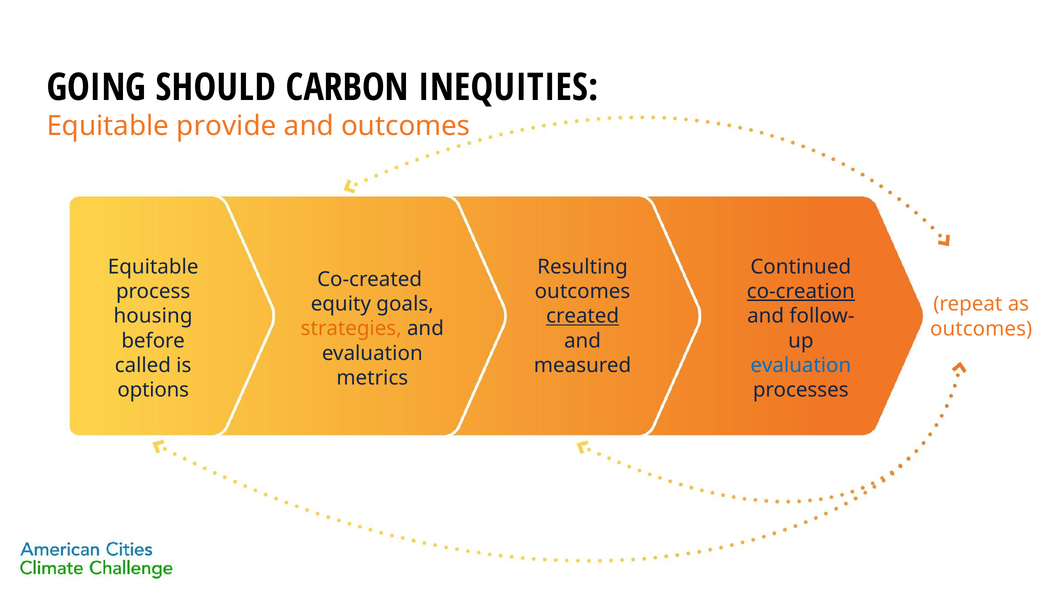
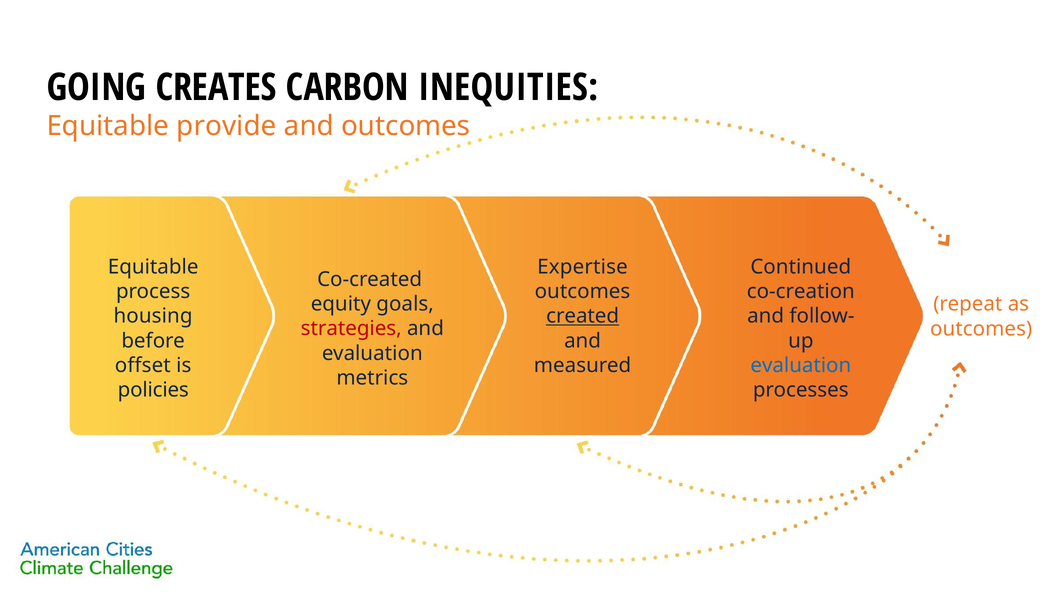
SHOULD: SHOULD -> CREATES (216, 88)
Resulting: Resulting -> Expertise (582, 267)
co-creation underline: present -> none (801, 291)
strategies colour: orange -> red (351, 328)
called: called -> offset (143, 365)
options: options -> policies (153, 390)
